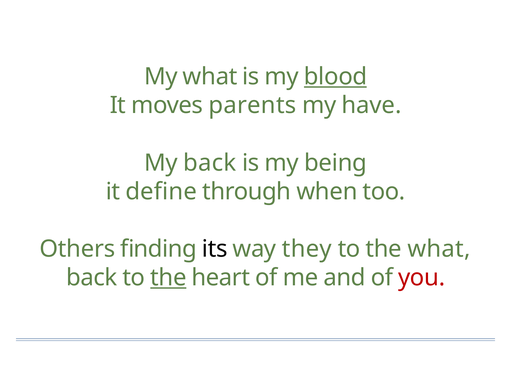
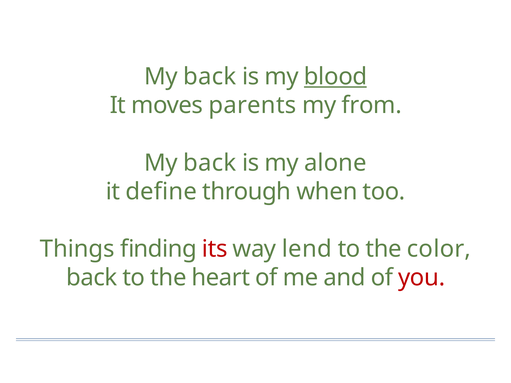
what: what -> back (210, 77)
have: have -> from (372, 105)
being: being -> alone (335, 163)
Others: Others -> Things (77, 249)
its colour: black -> red (215, 249)
they: they -> lend (307, 249)
the what: what -> color (439, 249)
the underline: present -> none (168, 278)
